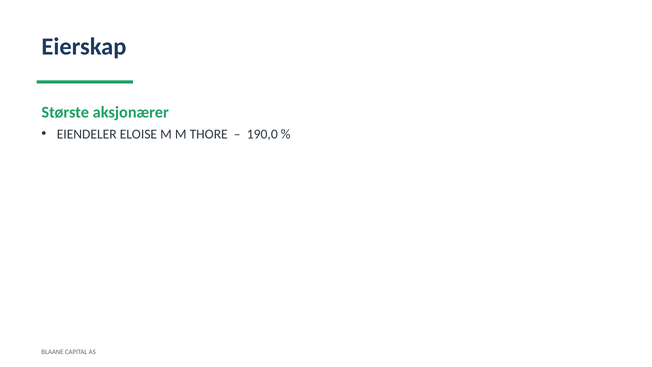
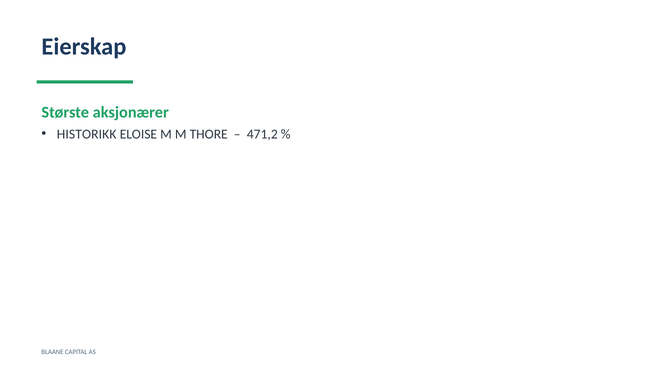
EIENDELER: EIENDELER -> HISTORIKK (87, 134)
190,0: 190,0 -> 471,2 (262, 134)
